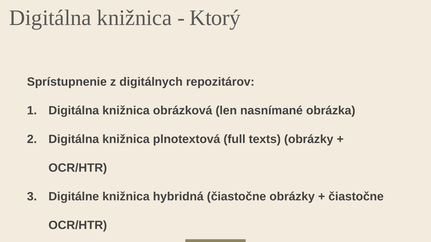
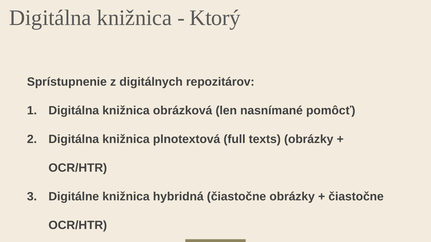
obrázka: obrázka -> pomôcť (331, 111)
